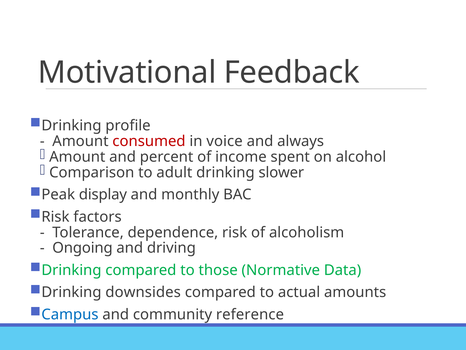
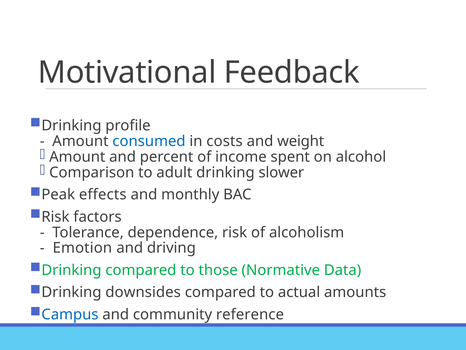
consumed colour: red -> blue (149, 141)
voice: voice -> costs (225, 141)
always: always -> weight (301, 141)
display: display -> effects (103, 194)
Ongoing: Ongoing -> Emotion (82, 248)
